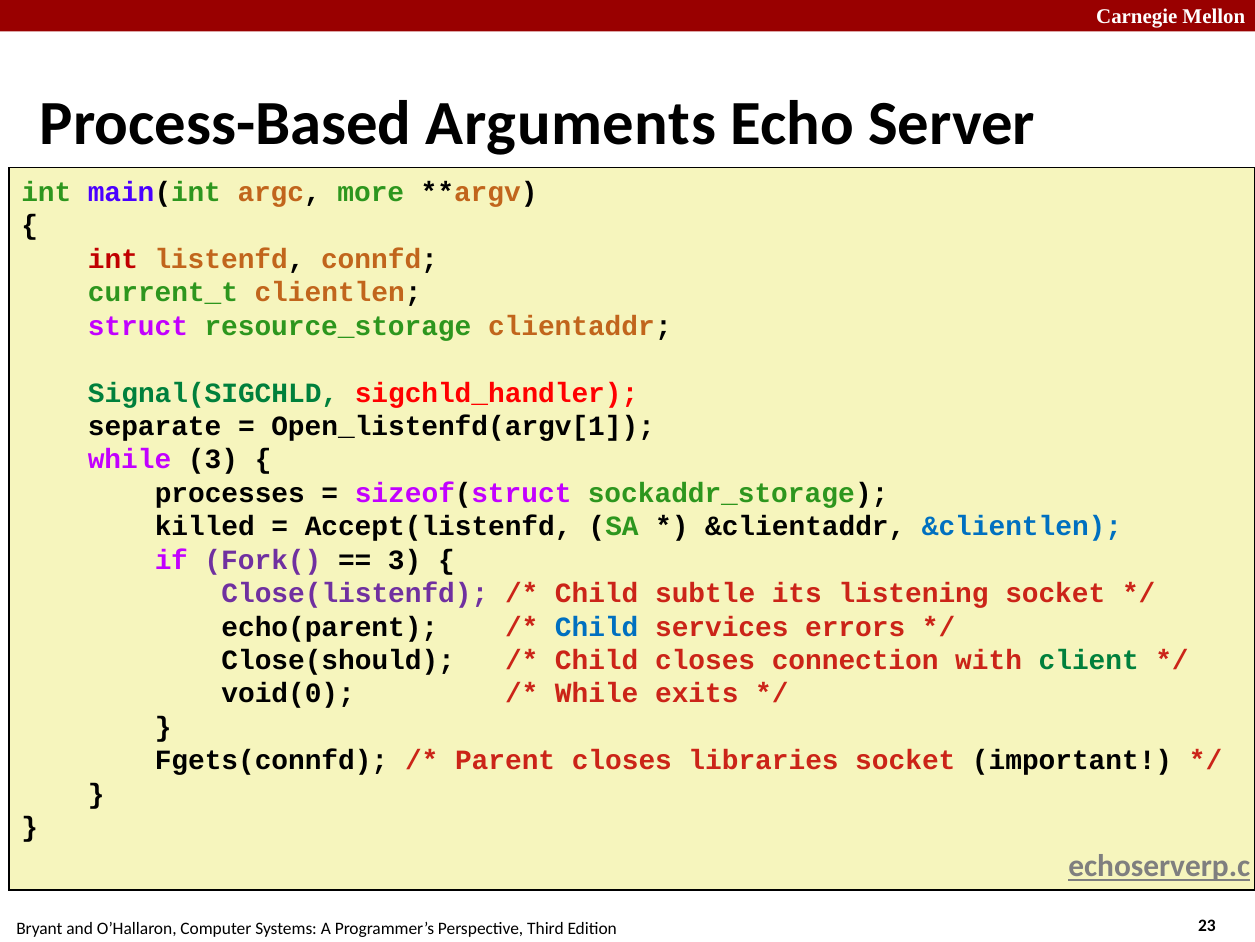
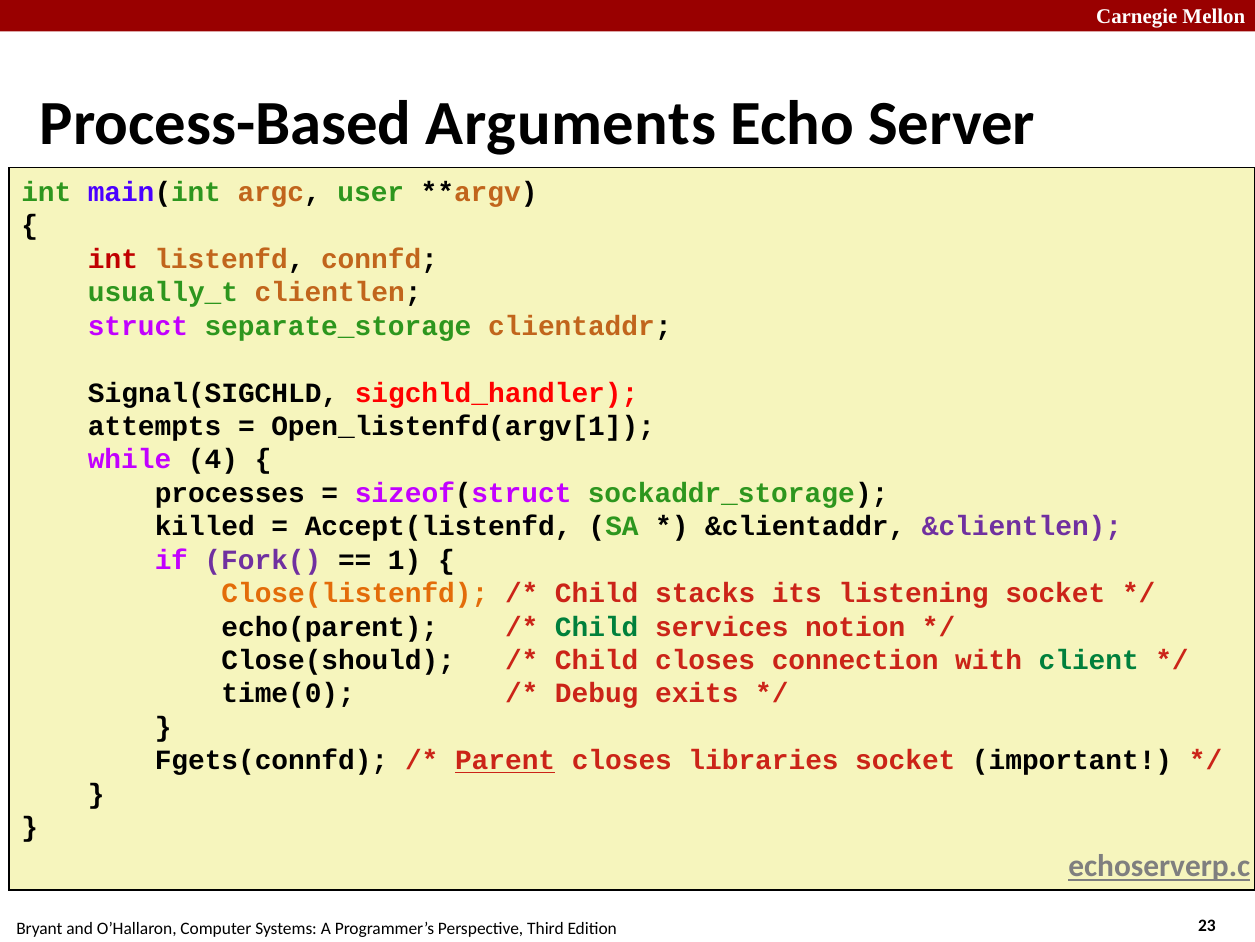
more: more -> user (371, 192)
current_t: current_t -> usually_t (163, 292)
resource_storage: resource_storage -> separate_storage (338, 326)
Signal(SIGCHLD colour: green -> black (213, 393)
separate: separate -> attempts (155, 426)
while 3: 3 -> 4 (213, 459)
&clientlen colour: blue -> purple (1022, 526)
3: 3 -> 1 (405, 560)
Close(listenfd colour: purple -> orange (355, 593)
subtle: subtle -> stacks (705, 593)
Child colour: blue -> green (597, 626)
errors: errors -> notion (855, 626)
void(0: void(0 -> time(0 (288, 693)
While: While -> Debug (597, 693)
Parent underline: none -> present (505, 760)
